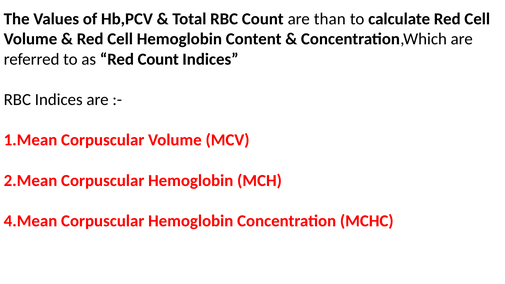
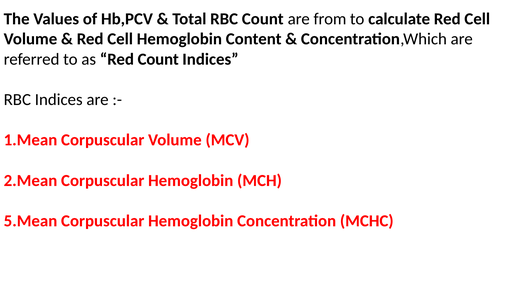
than: than -> from (330, 19)
4.Mean: 4.Mean -> 5.Mean (31, 221)
